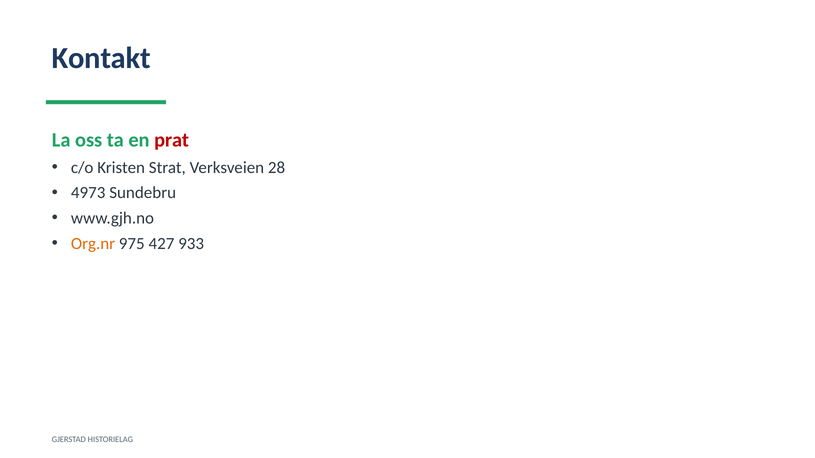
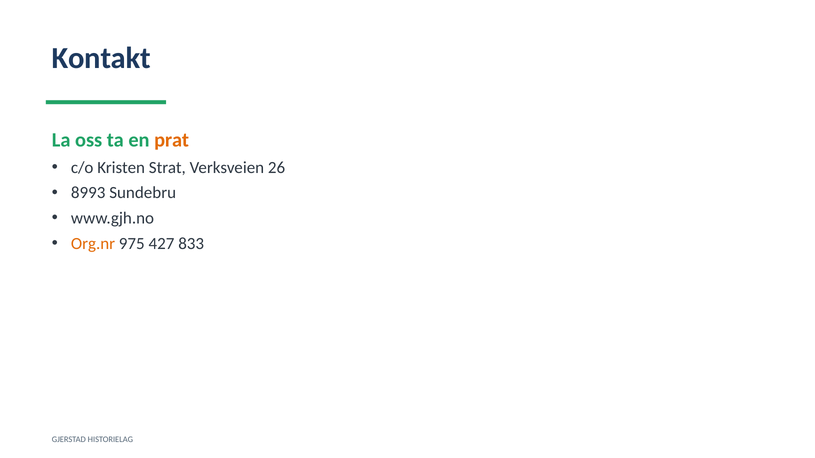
prat colour: red -> orange (172, 140)
28: 28 -> 26 (277, 168)
4973: 4973 -> 8993 (88, 193)
933: 933 -> 833 (191, 244)
